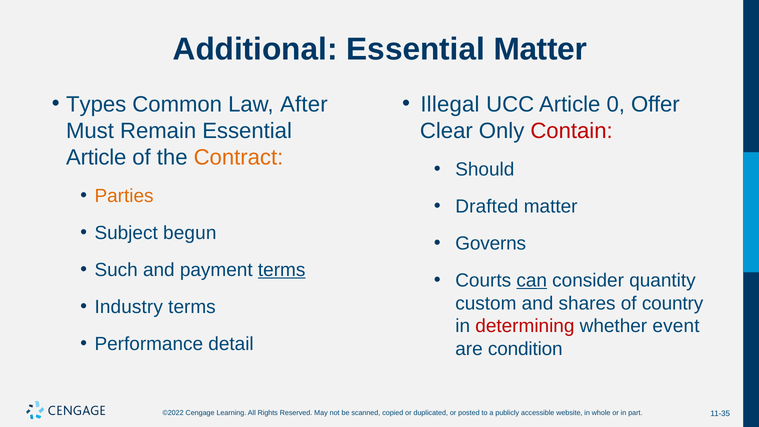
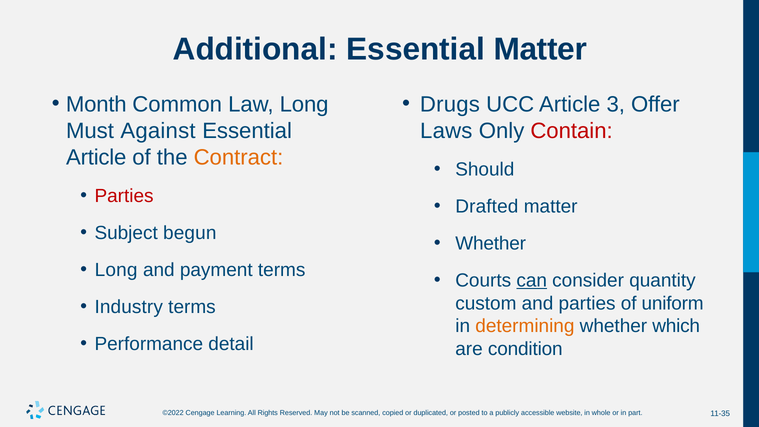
Types: Types -> Month (96, 104)
Law After: After -> Long (304, 104)
Illegal: Illegal -> Drugs (450, 104)
0: 0 -> 3 (616, 104)
Remain: Remain -> Against (158, 131)
Clear: Clear -> Laws (446, 131)
Parties colour: orange -> red (124, 196)
Governs: Governs -> Whether (491, 243)
Such: Such -> Long (116, 270)
terms underline: present -> none (282, 270)
and shares: shares -> parties (587, 303)
country: country -> uniform (673, 303)
determining colour: red -> orange (525, 326)
event: event -> which (676, 326)
